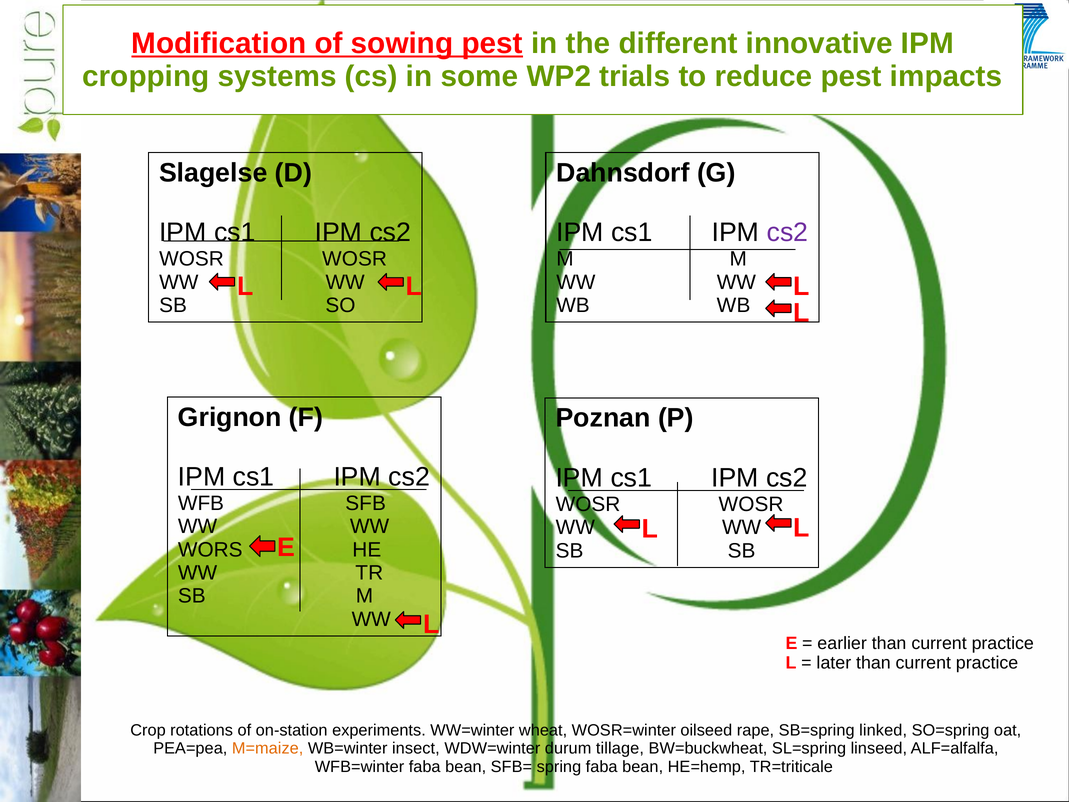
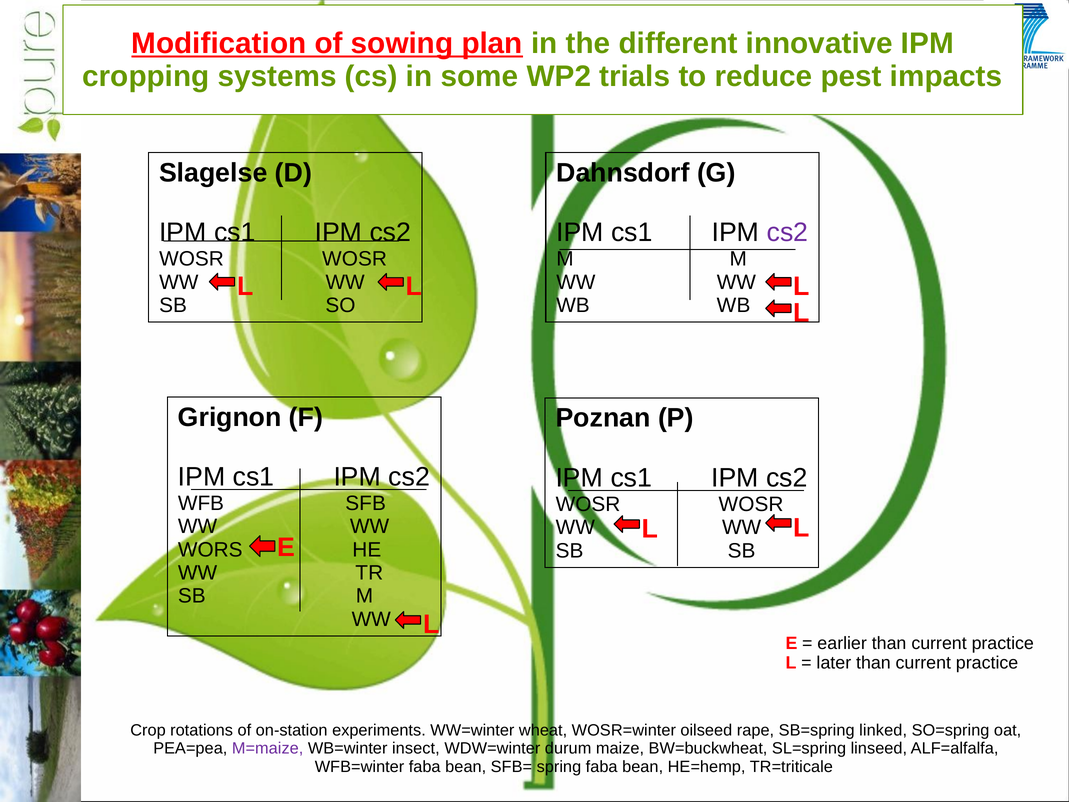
sowing pest: pest -> plan (492, 43)
M=maize colour: orange -> purple (268, 748)
tillage: tillage -> maize (620, 748)
